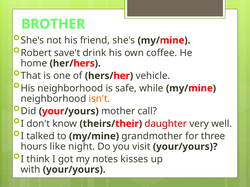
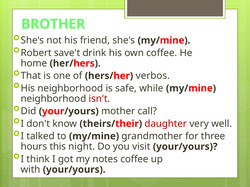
vehicle: vehicle -> verbos (153, 76)
isn't colour: orange -> red (99, 99)
like: like -> this (58, 147)
notes kisses: kisses -> coffee (134, 159)
